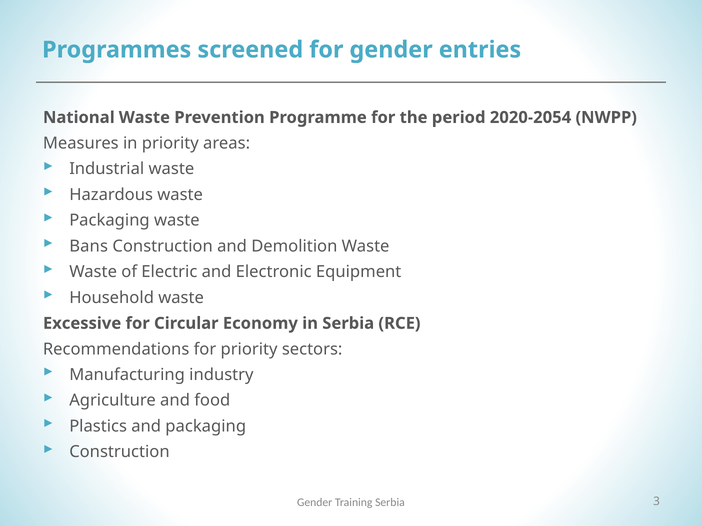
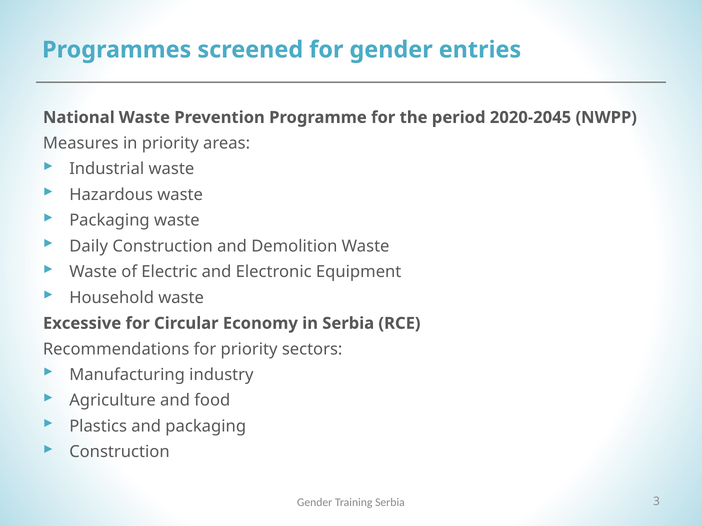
2020-2054: 2020-2054 -> 2020-2045 (531, 118)
Bans: Bans -> Daily (89, 246)
